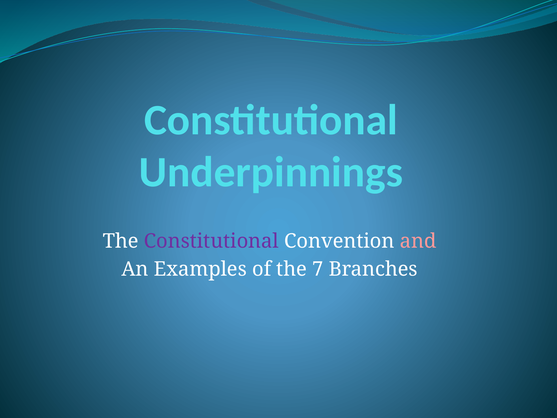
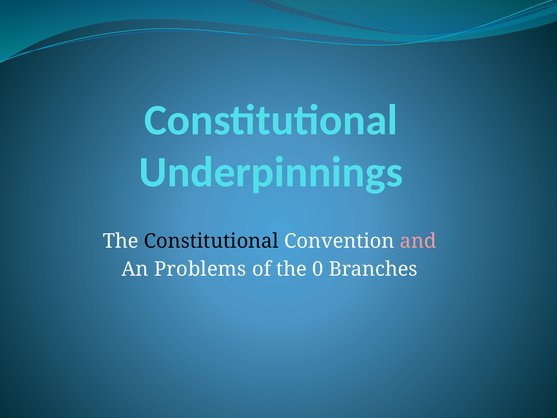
Constitutional colour: purple -> black (211, 241)
Examples: Examples -> Problems (200, 269)
7: 7 -> 0 (318, 269)
